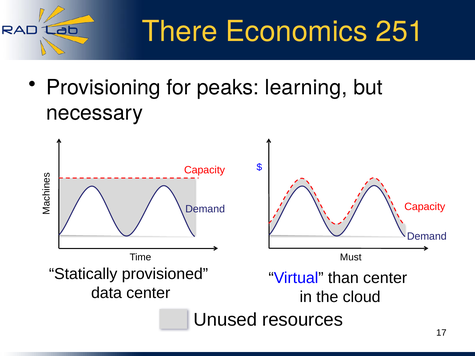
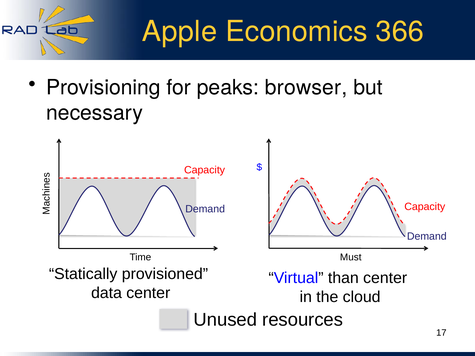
There: There -> Apple (179, 32)
251: 251 -> 366 (400, 32)
learning: learning -> browser (306, 88)
